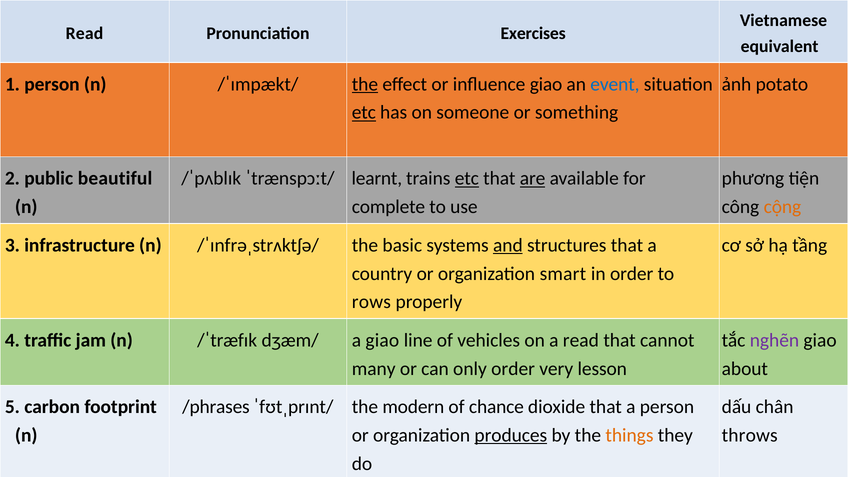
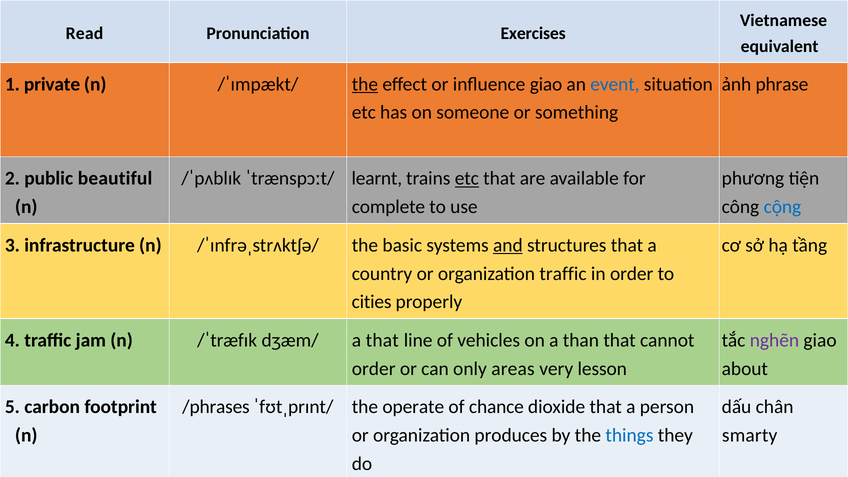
1 person: person -> private (52, 84)
potato: potato -> phrase (782, 84)
etc underline: present -> none (364, 113)
are underline: present -> none (533, 179)
cộng colour: orange -> blue (782, 207)
organization smart: smart -> traffic (563, 274)
rows: rows -> cities (372, 302)
a giao: giao -> that (382, 340)
a read: read -> than (581, 340)
many: many -> order (374, 369)
only order: order -> areas (513, 369)
modern: modern -> operate (413, 407)
produces underline: present -> none (511, 435)
things colour: orange -> blue (629, 435)
throws: throws -> smarty (750, 435)
